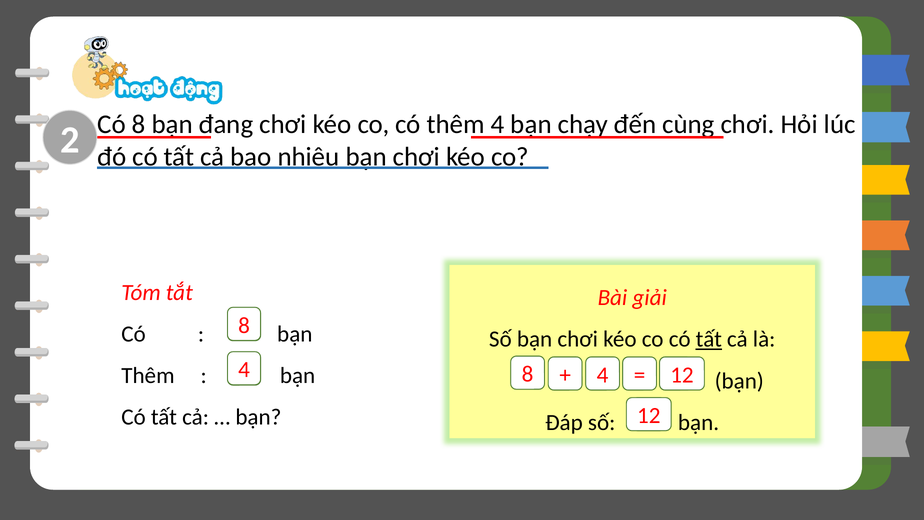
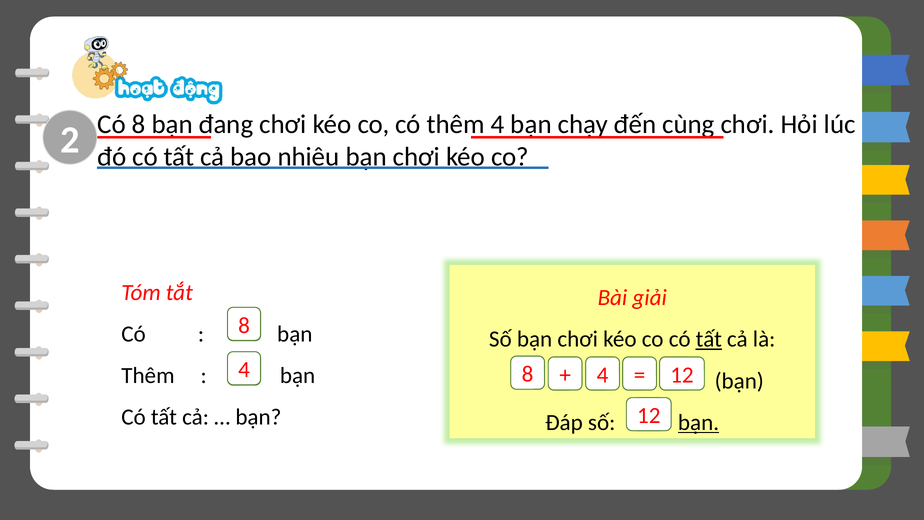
bạn underline: none -> present (699, 422)
